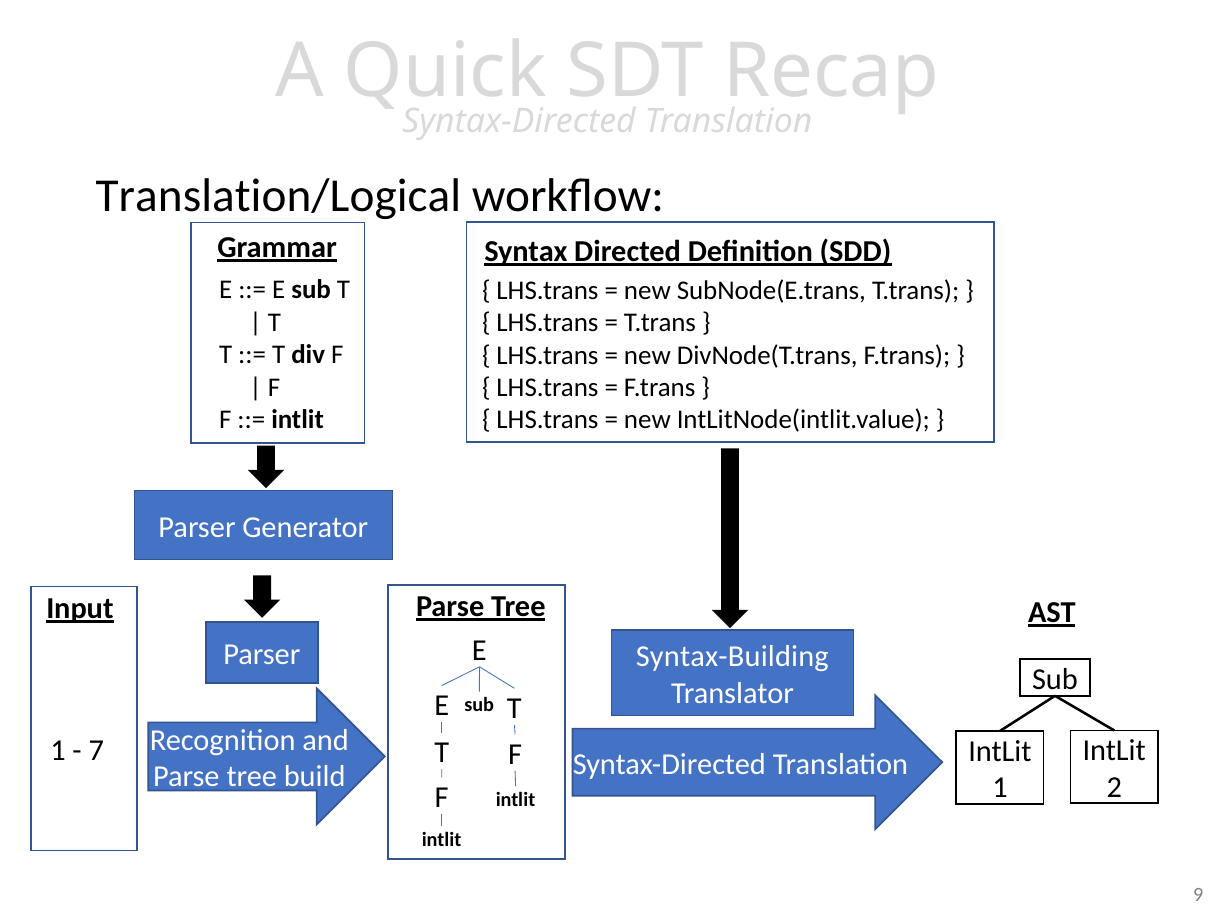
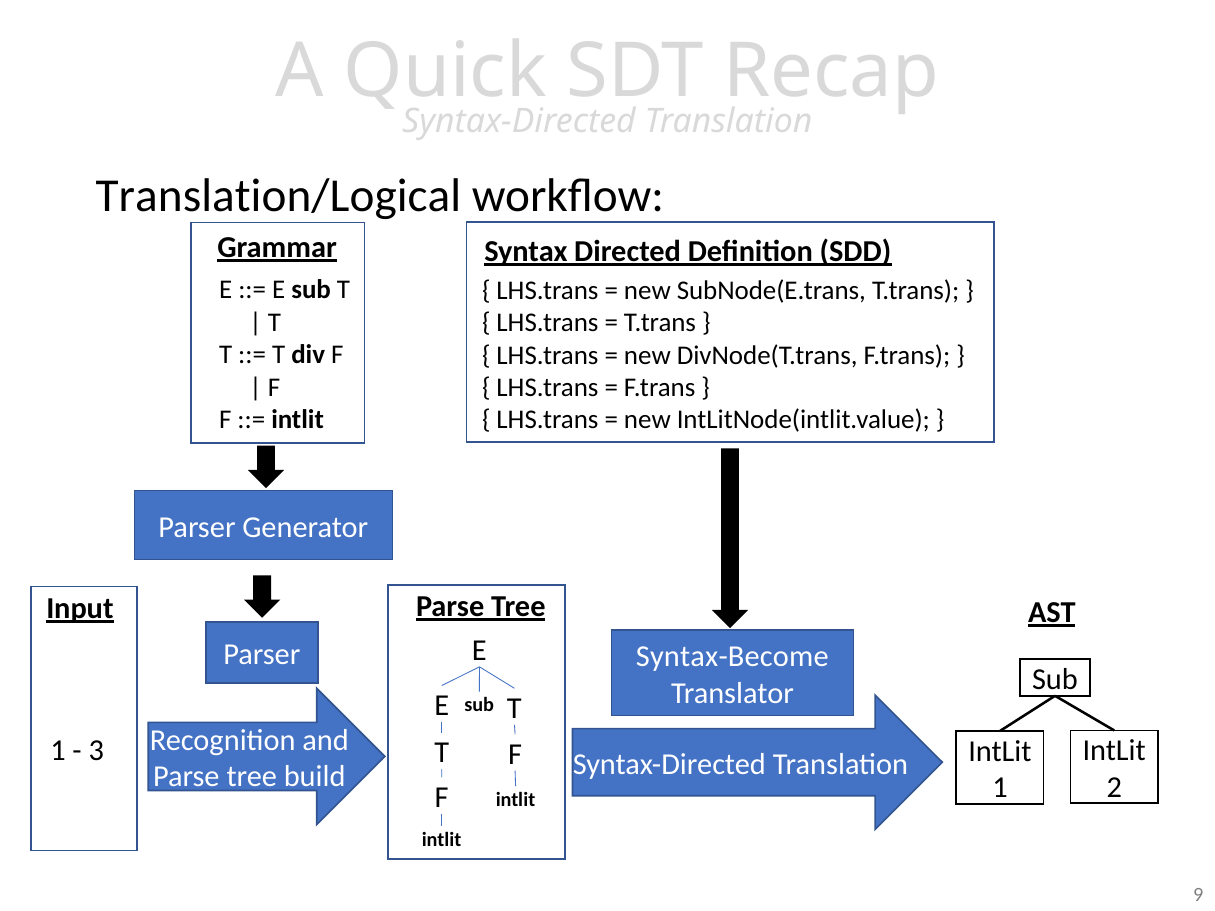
Syntax-Building: Syntax-Building -> Syntax-Become (732, 657)
7: 7 -> 3 (96, 750)
